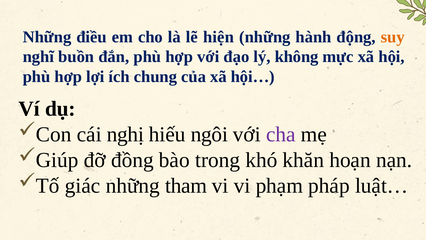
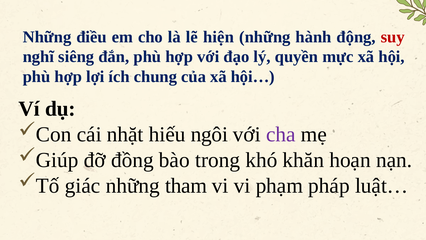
suy colour: orange -> red (393, 37)
buồn: buồn -> siêng (76, 57)
không: không -> quyền (296, 57)
nghị: nghị -> nhặt (125, 134)
